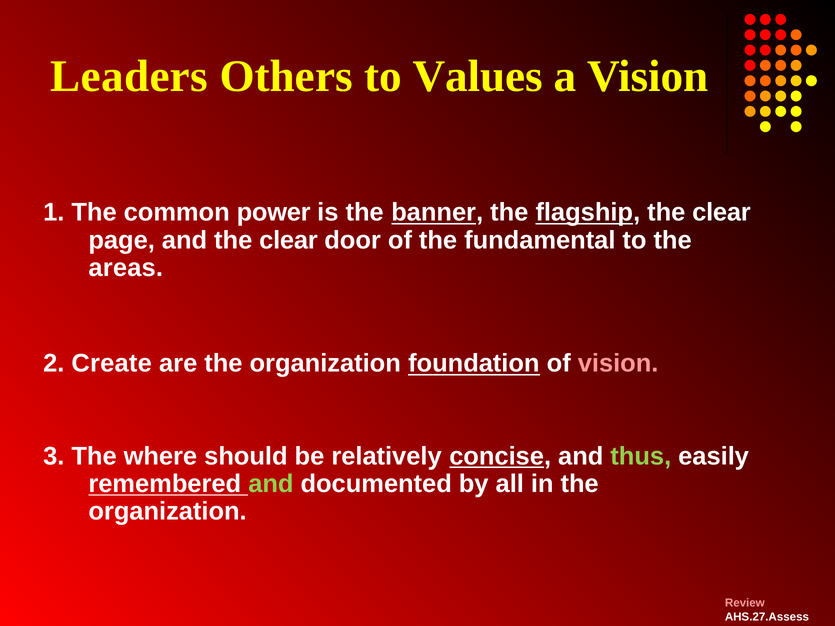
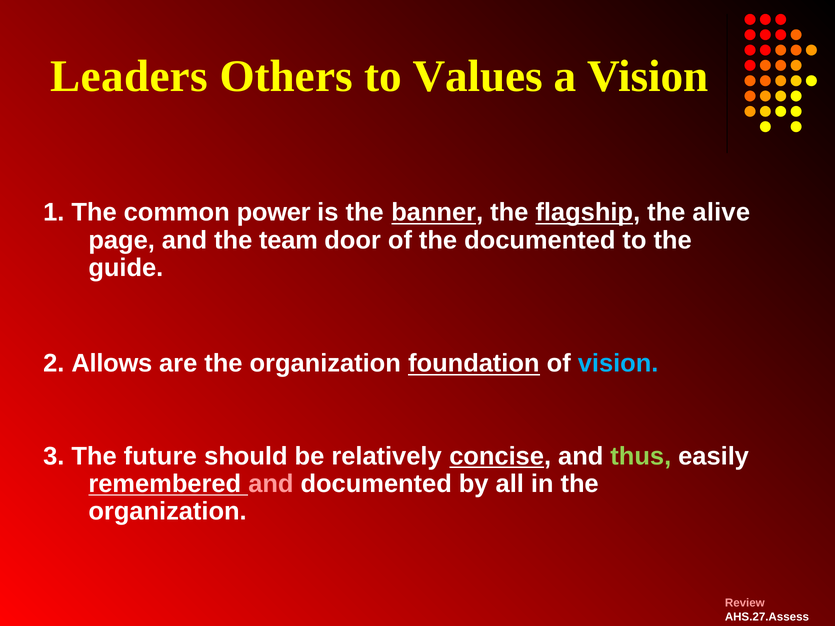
flagship the clear: clear -> alive (721, 213)
and the clear: clear -> team (288, 240)
the fundamental: fundamental -> documented (540, 240)
areas: areas -> guide (126, 268)
Create: Create -> Allows (112, 364)
vision colour: pink -> light blue (618, 364)
where: where -> future (160, 456)
and colour: light green -> pink (271, 484)
